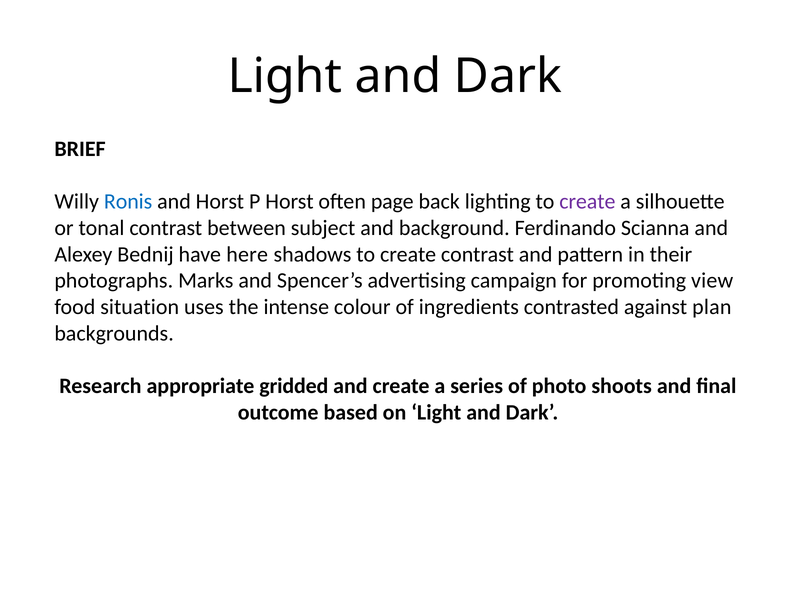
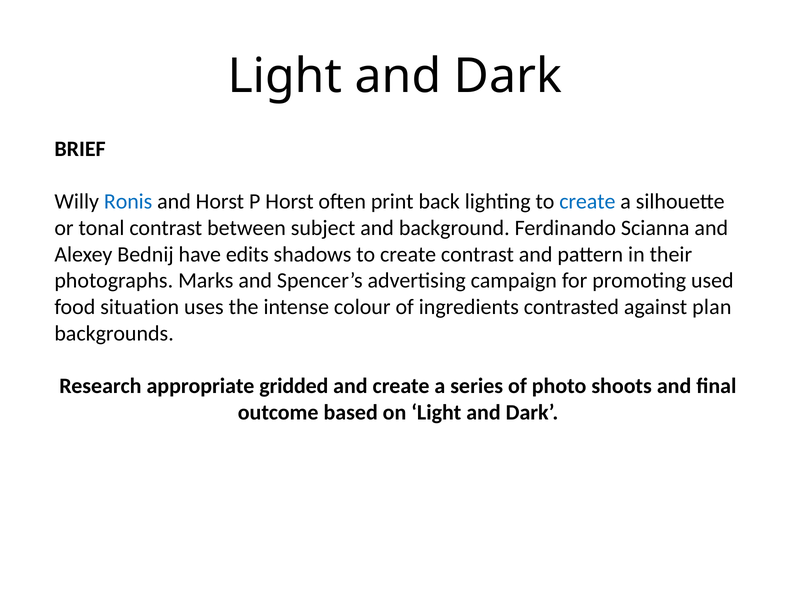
page: page -> print (392, 201)
create colour: purple -> blue (587, 201)
here: here -> edits (247, 254)
view: view -> used (712, 280)
